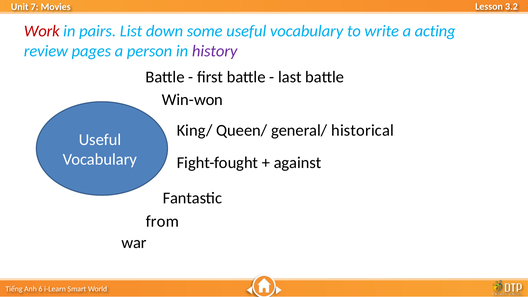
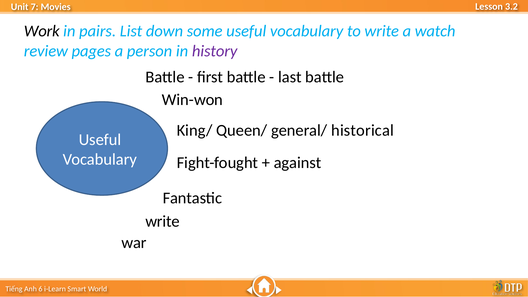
Work colour: red -> black (42, 31)
acting: acting -> watch (435, 31)
from: from -> write (163, 221)
